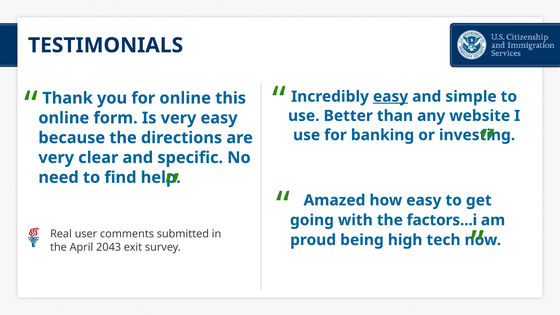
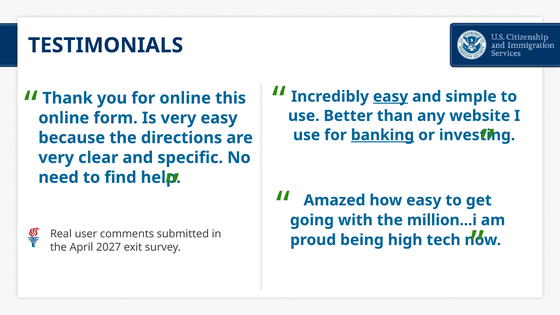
banking underline: none -> present (383, 135)
factors...i: factors...i -> million...i (442, 220)
2043: 2043 -> 2027 (109, 247)
